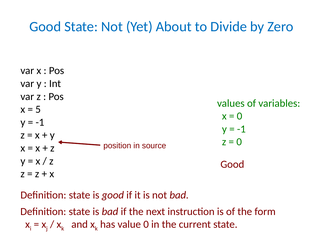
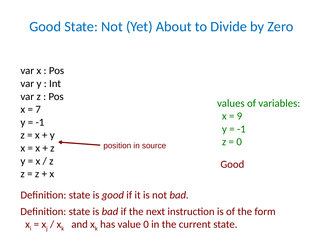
5: 5 -> 7 (38, 109)
0: 0 -> 9 (240, 116)
